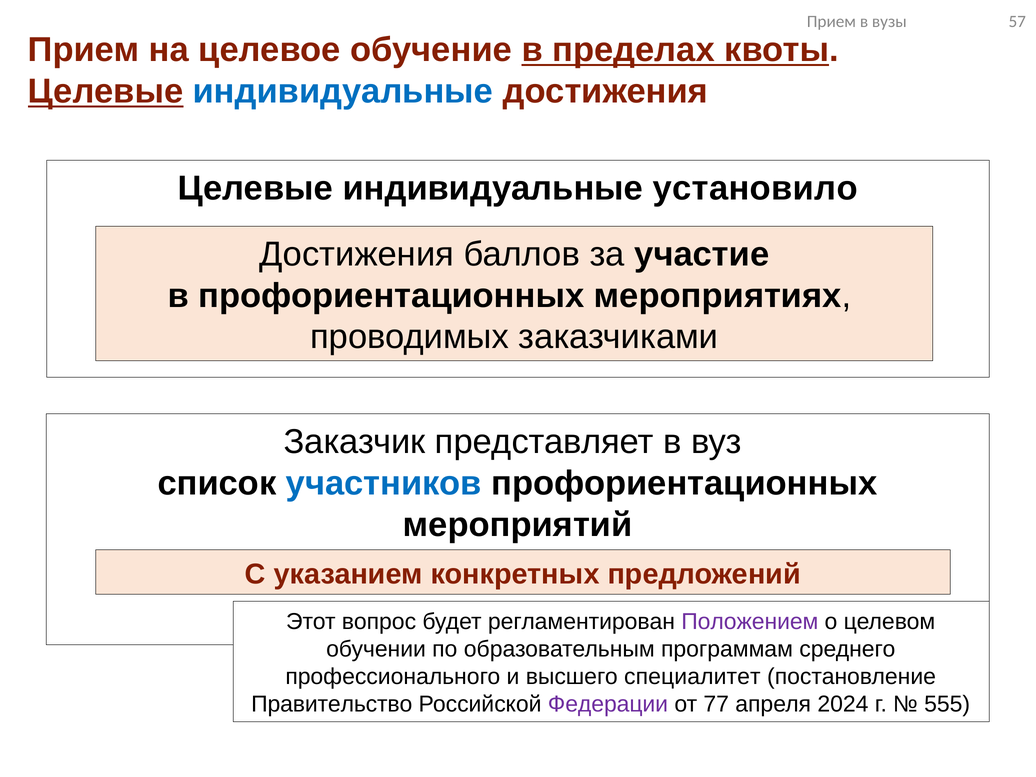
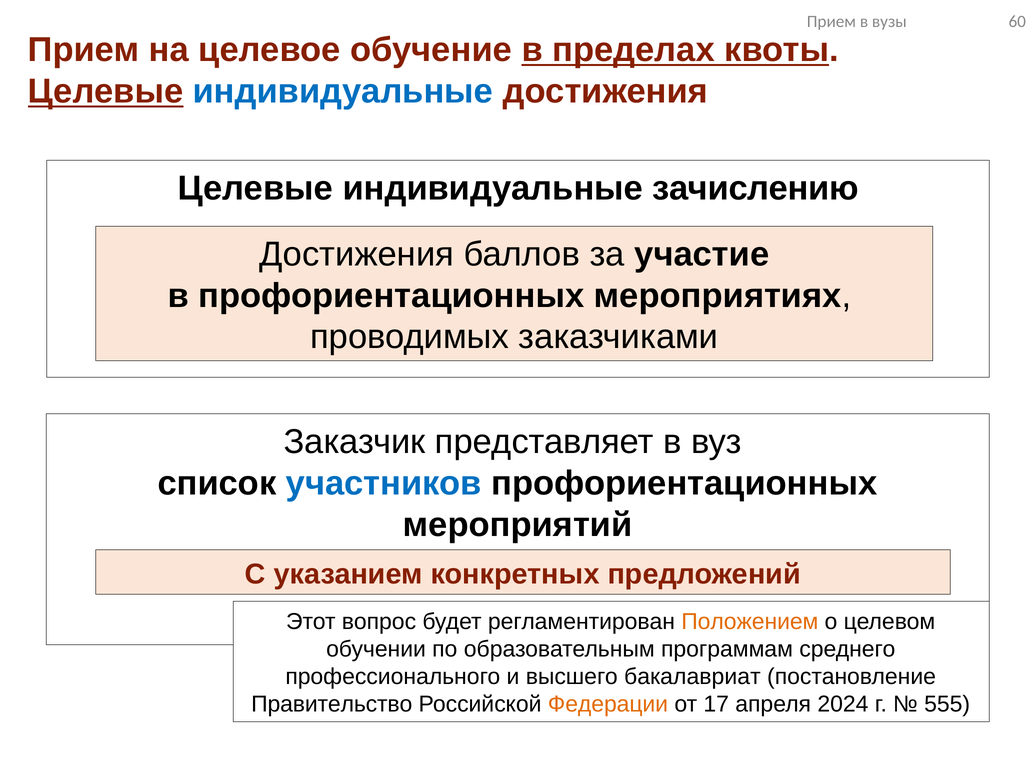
57: 57 -> 60 (1017, 22)
установило: установило -> зачислению (756, 188)
Положением colour: purple -> orange (750, 621)
специалитет: специалитет -> бакалавриат (692, 677)
Федерации colour: purple -> orange (608, 704)
77: 77 -> 17 (716, 704)
